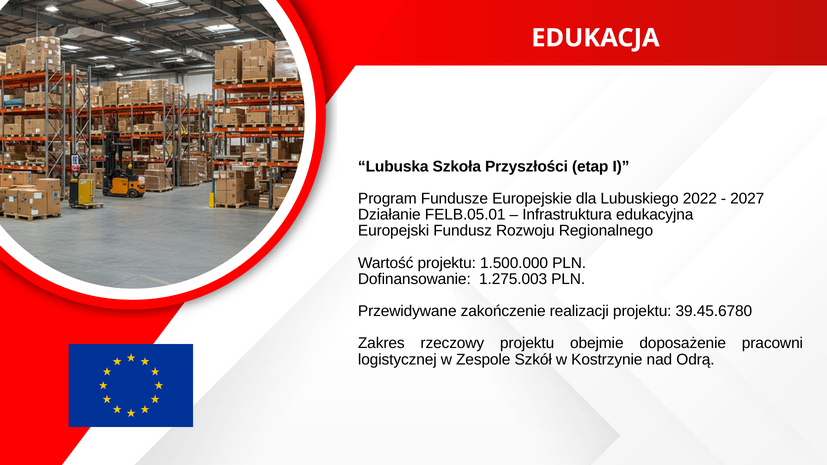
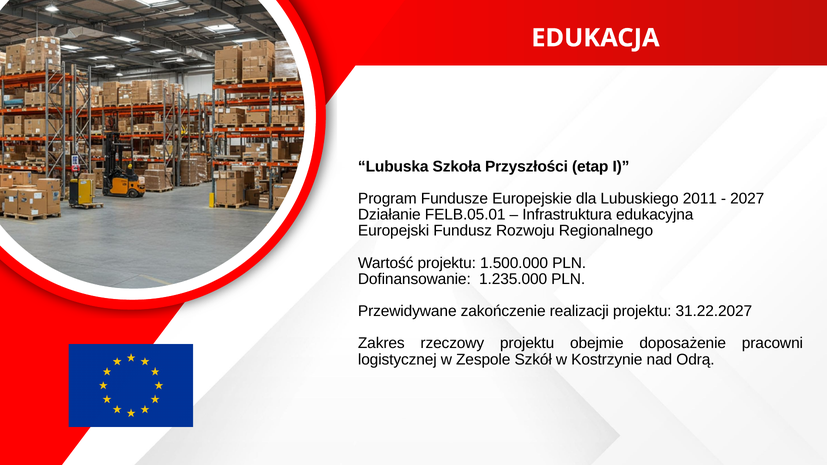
2022: 2022 -> 2011 (700, 199)
1.275.003: 1.275.003 -> 1.235.000 (513, 279)
39.45.6780: 39.45.6780 -> 31.22.2027 (714, 311)
